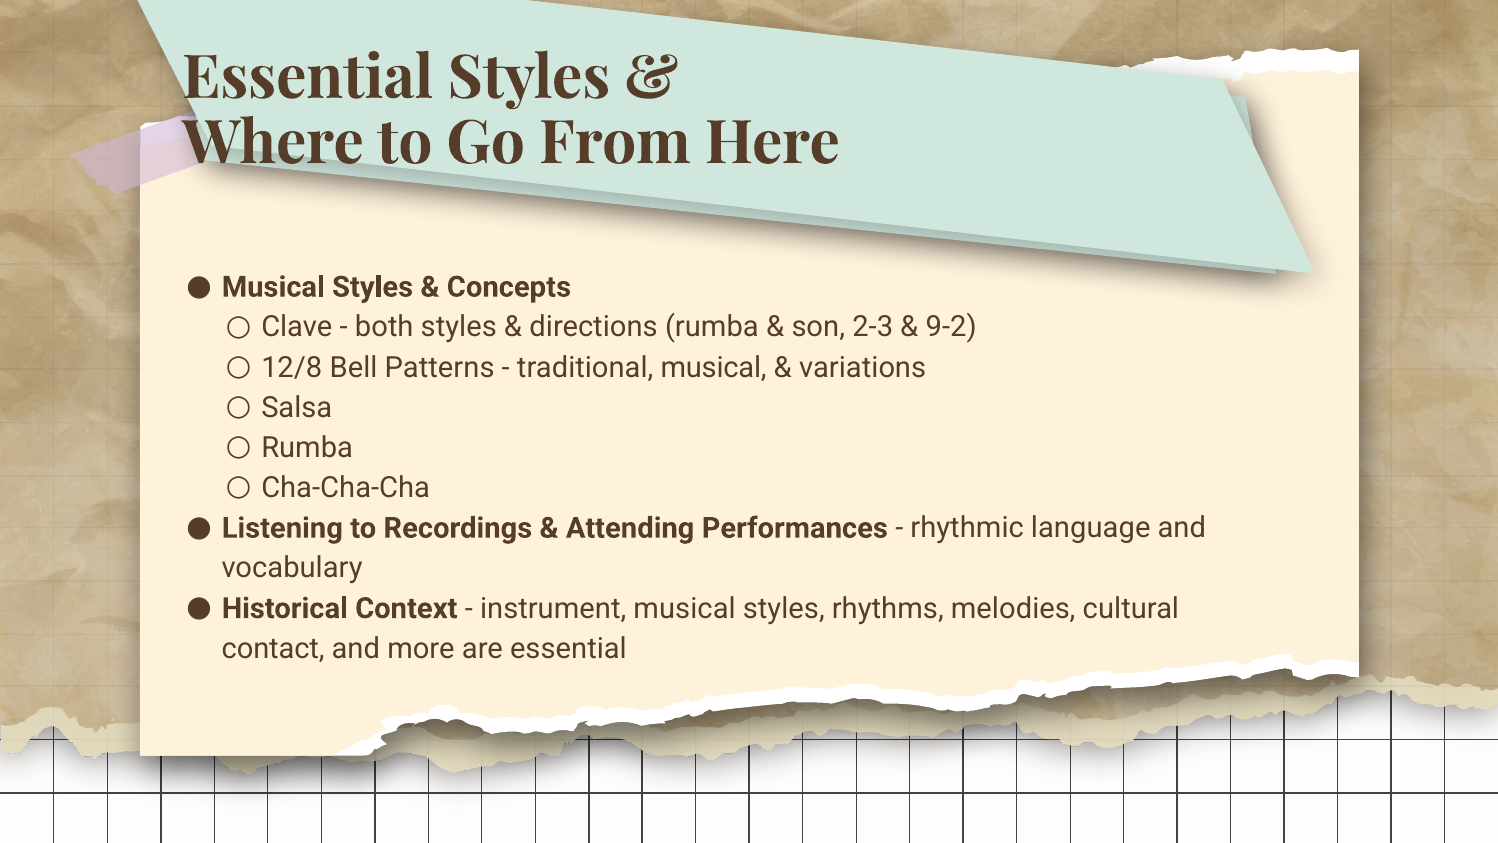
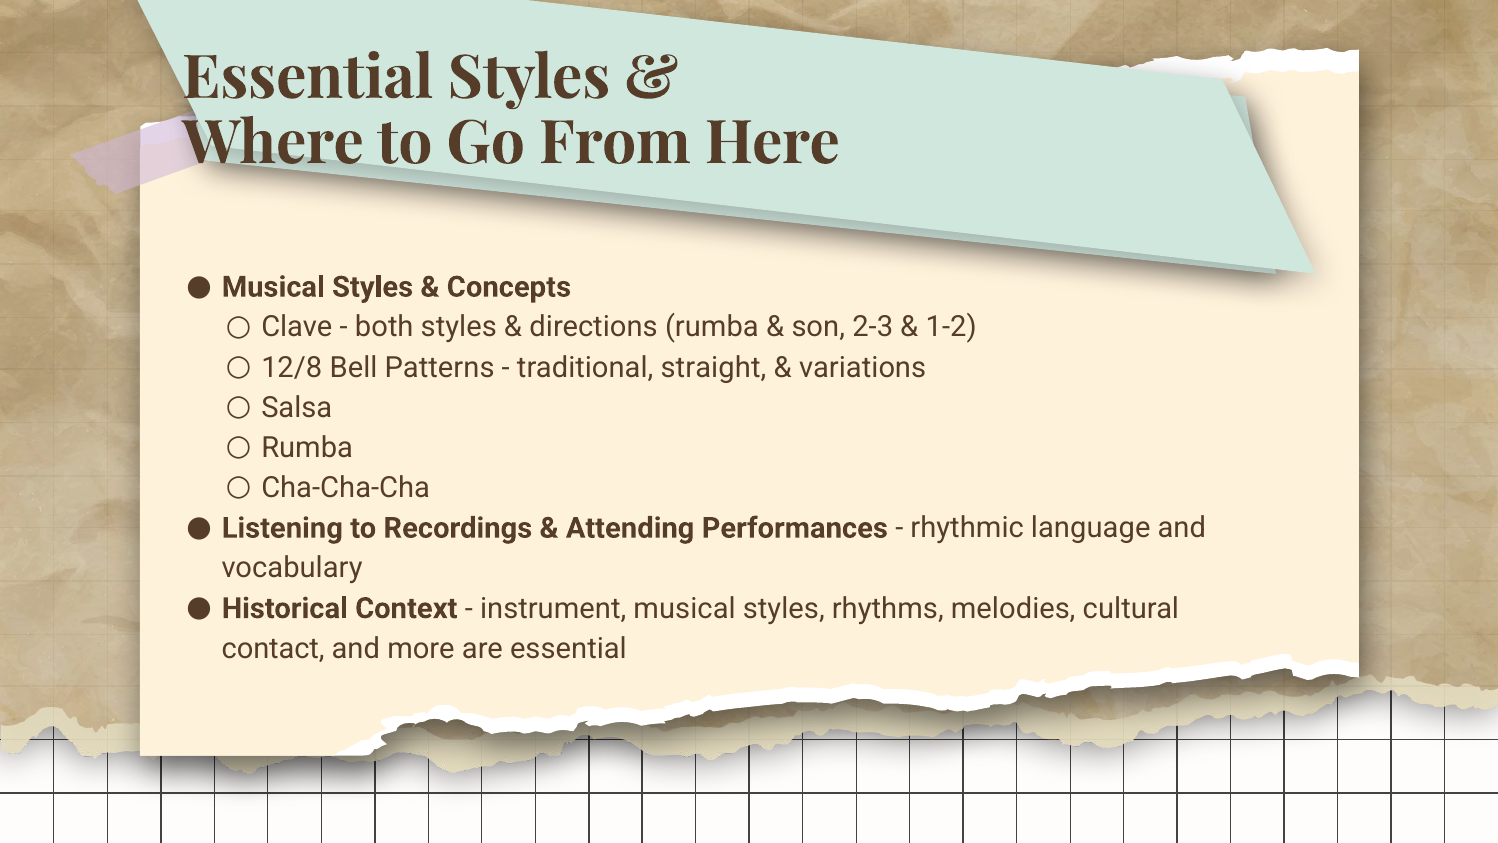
9-2: 9-2 -> 1-2 (951, 327)
traditional musical: musical -> straight (713, 367)
